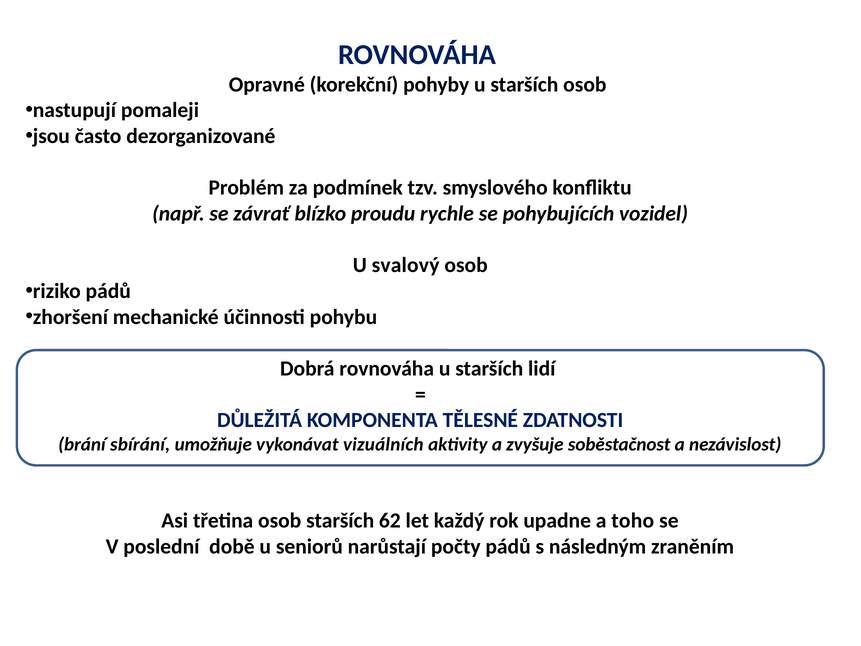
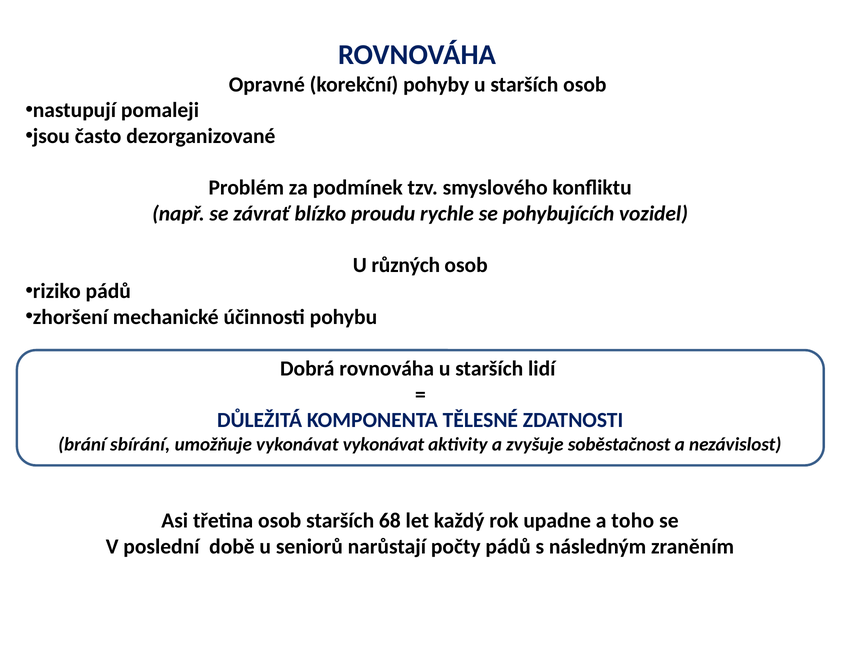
svalový: svalový -> různých (406, 265)
vykonávat vizuálních: vizuálních -> vykonávat (383, 444)
62: 62 -> 68 (390, 521)
